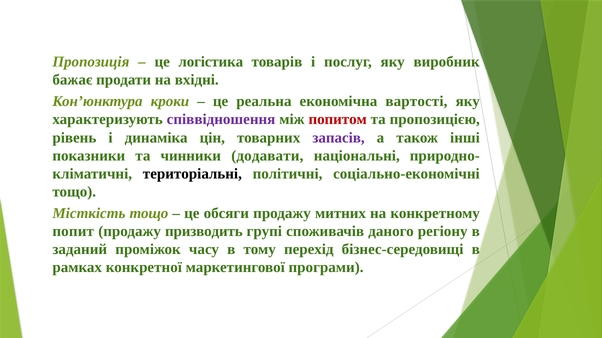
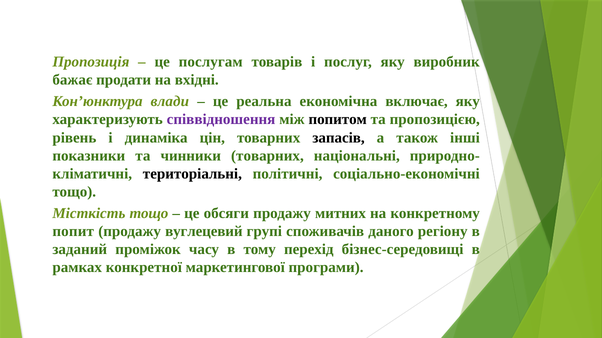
логістика: логістика -> послугам (211, 62)
кроки: кроки -> влади (170, 102)
вартості: вартості -> включає (417, 102)
попитом colour: red -> black (338, 120)
запасів colour: purple -> black (339, 138)
чинники додавати: додавати -> товарних (267, 156)
призводить: призводить -> вуглецевий (204, 232)
